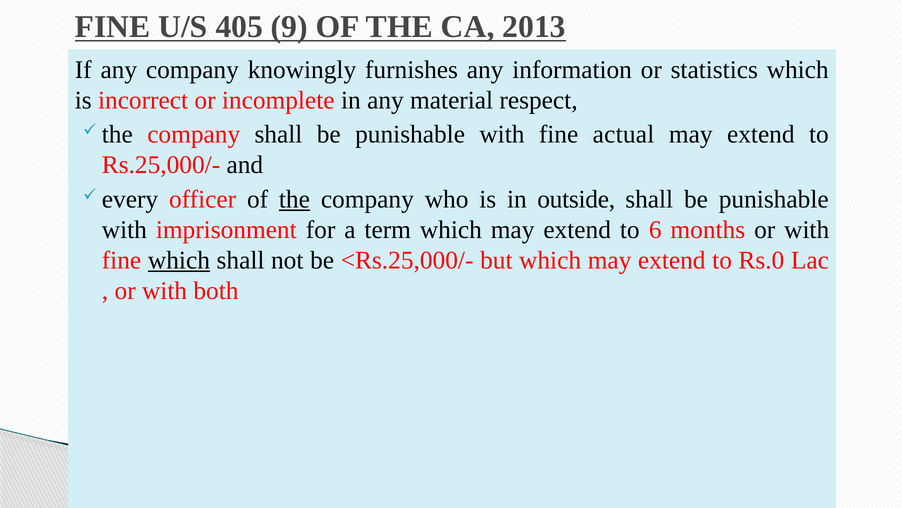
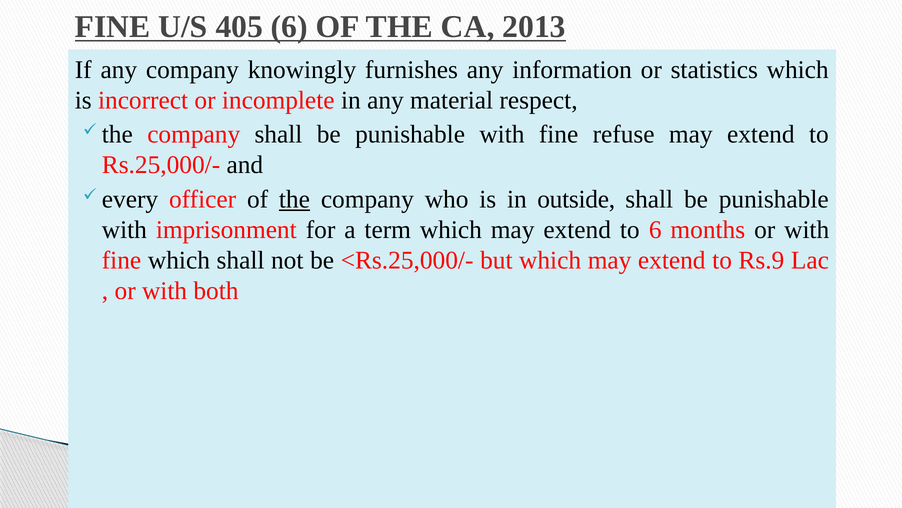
405 9: 9 -> 6 (289, 27)
actual: actual -> refuse (624, 134)
which underline: present -> none (179, 260)
Rs.0: Rs.0 -> Rs.9 (761, 260)
